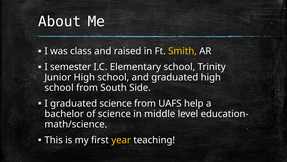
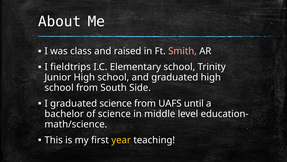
Smith colour: yellow -> pink (182, 51)
semester: semester -> fieldtrips (71, 67)
help: help -> until (194, 103)
